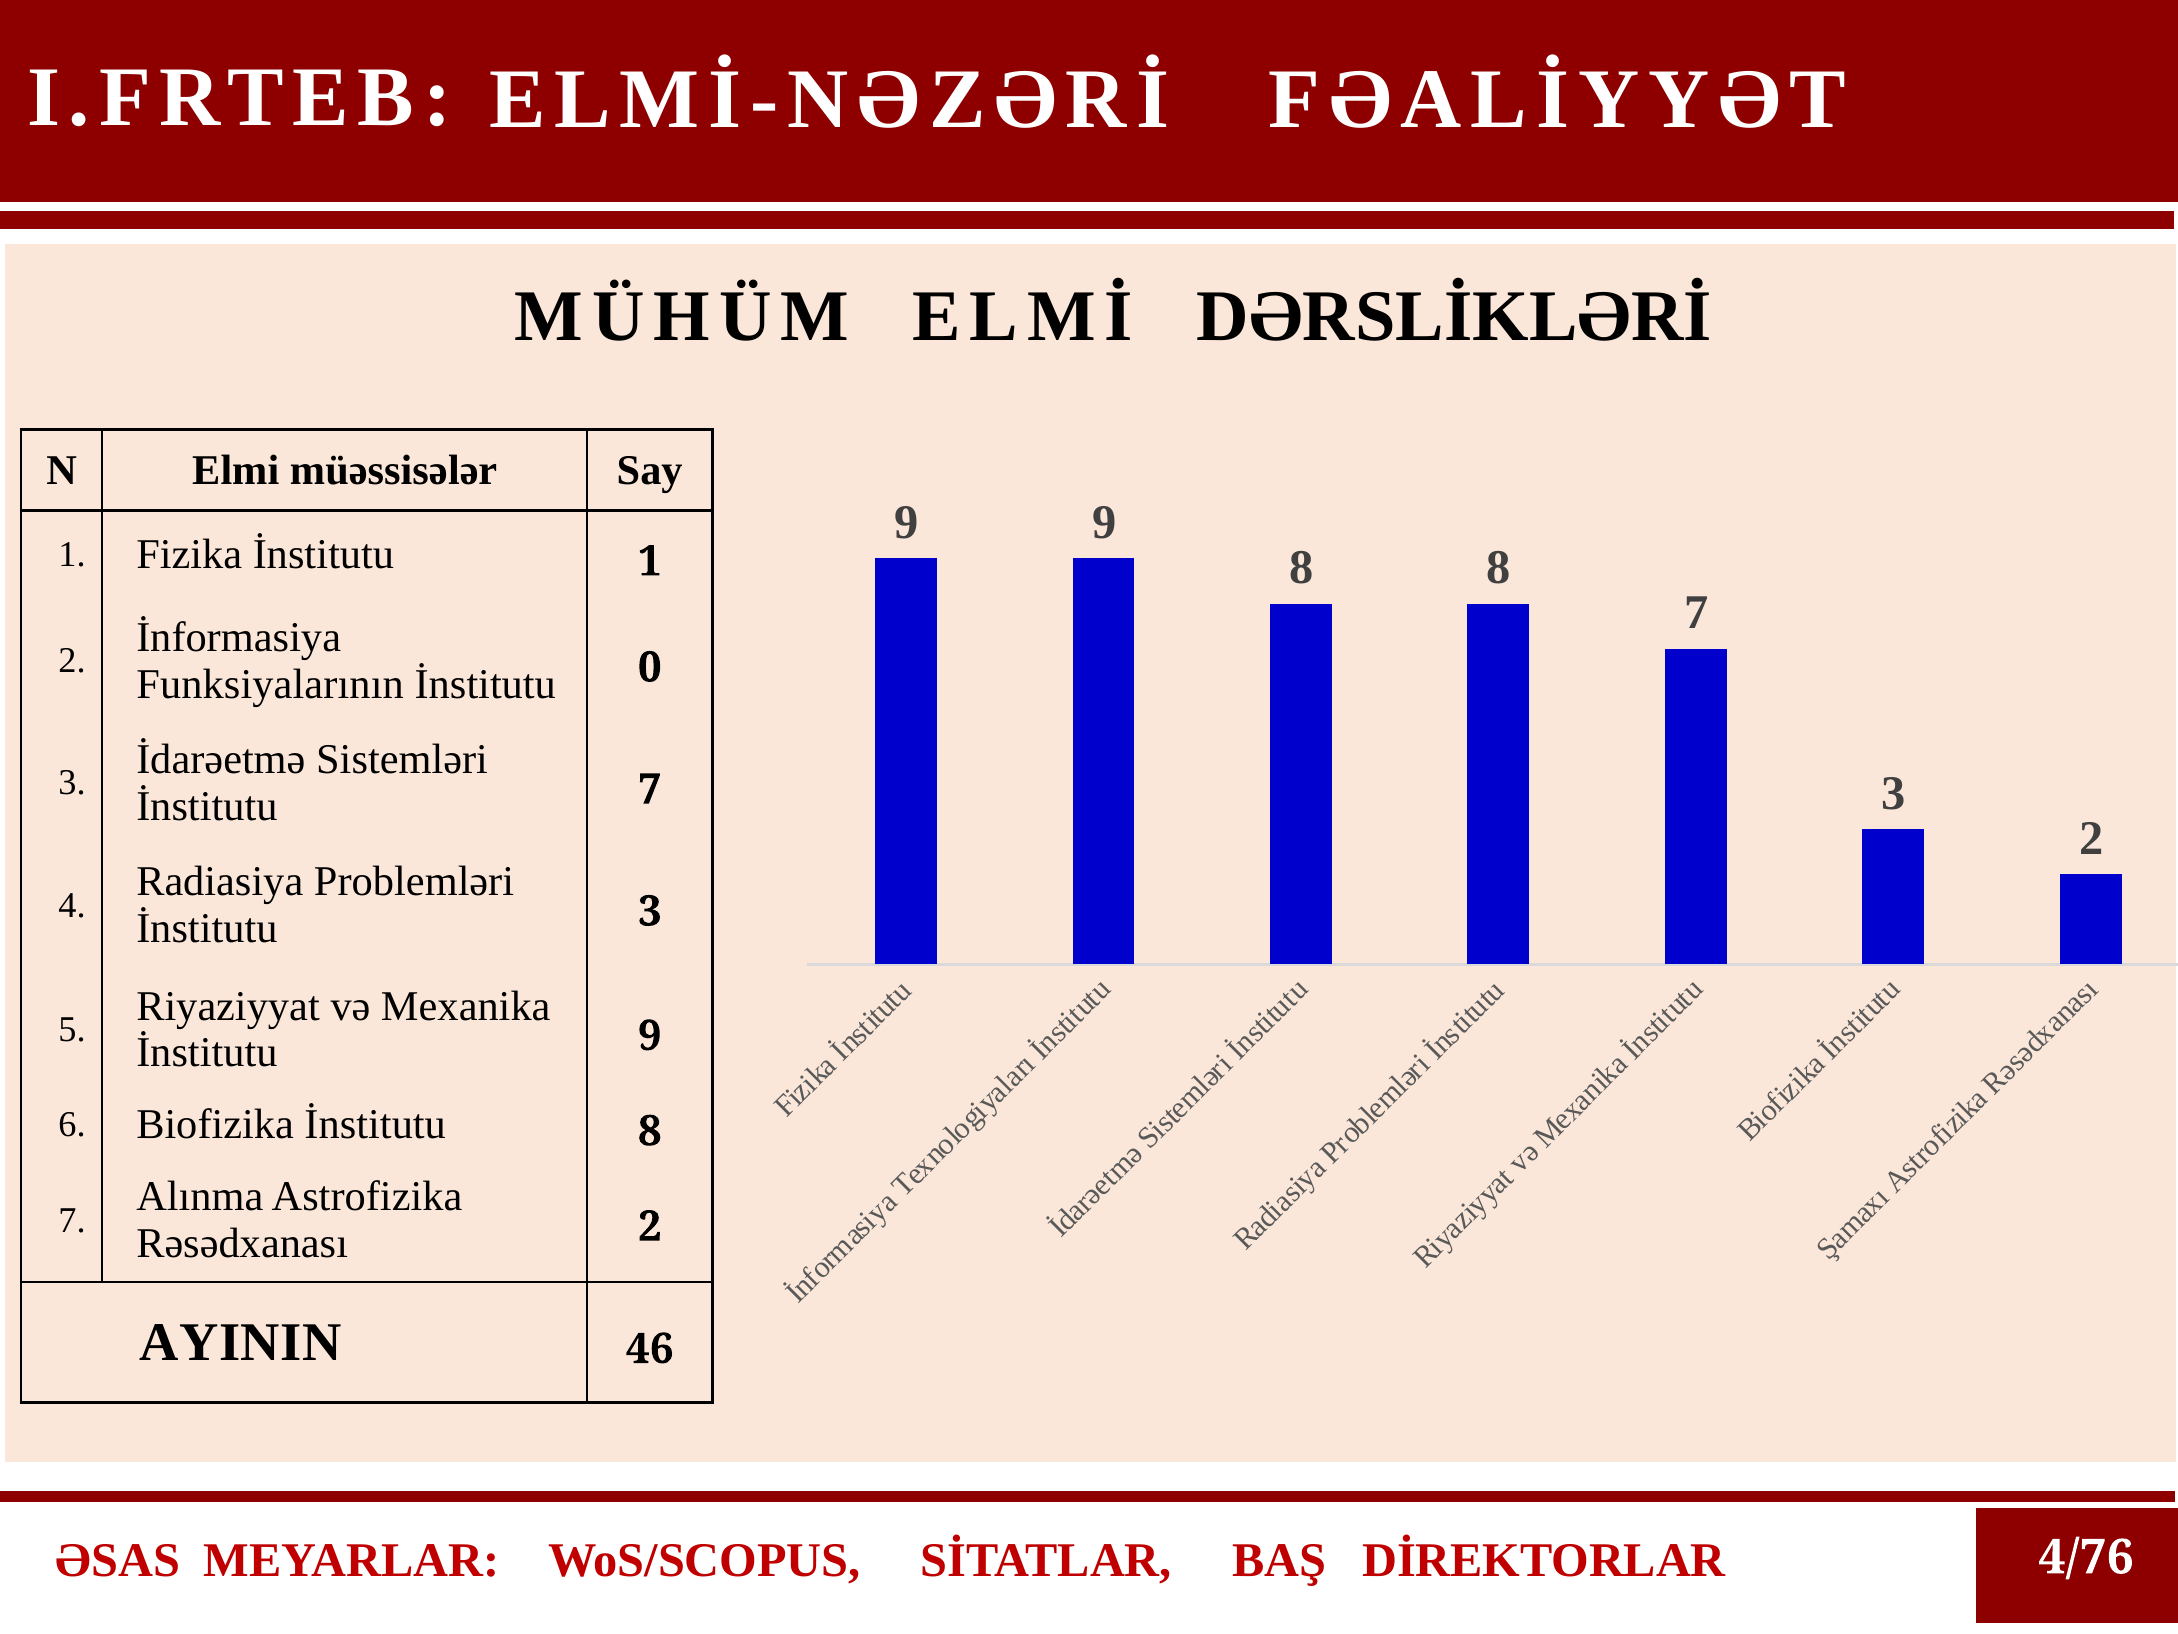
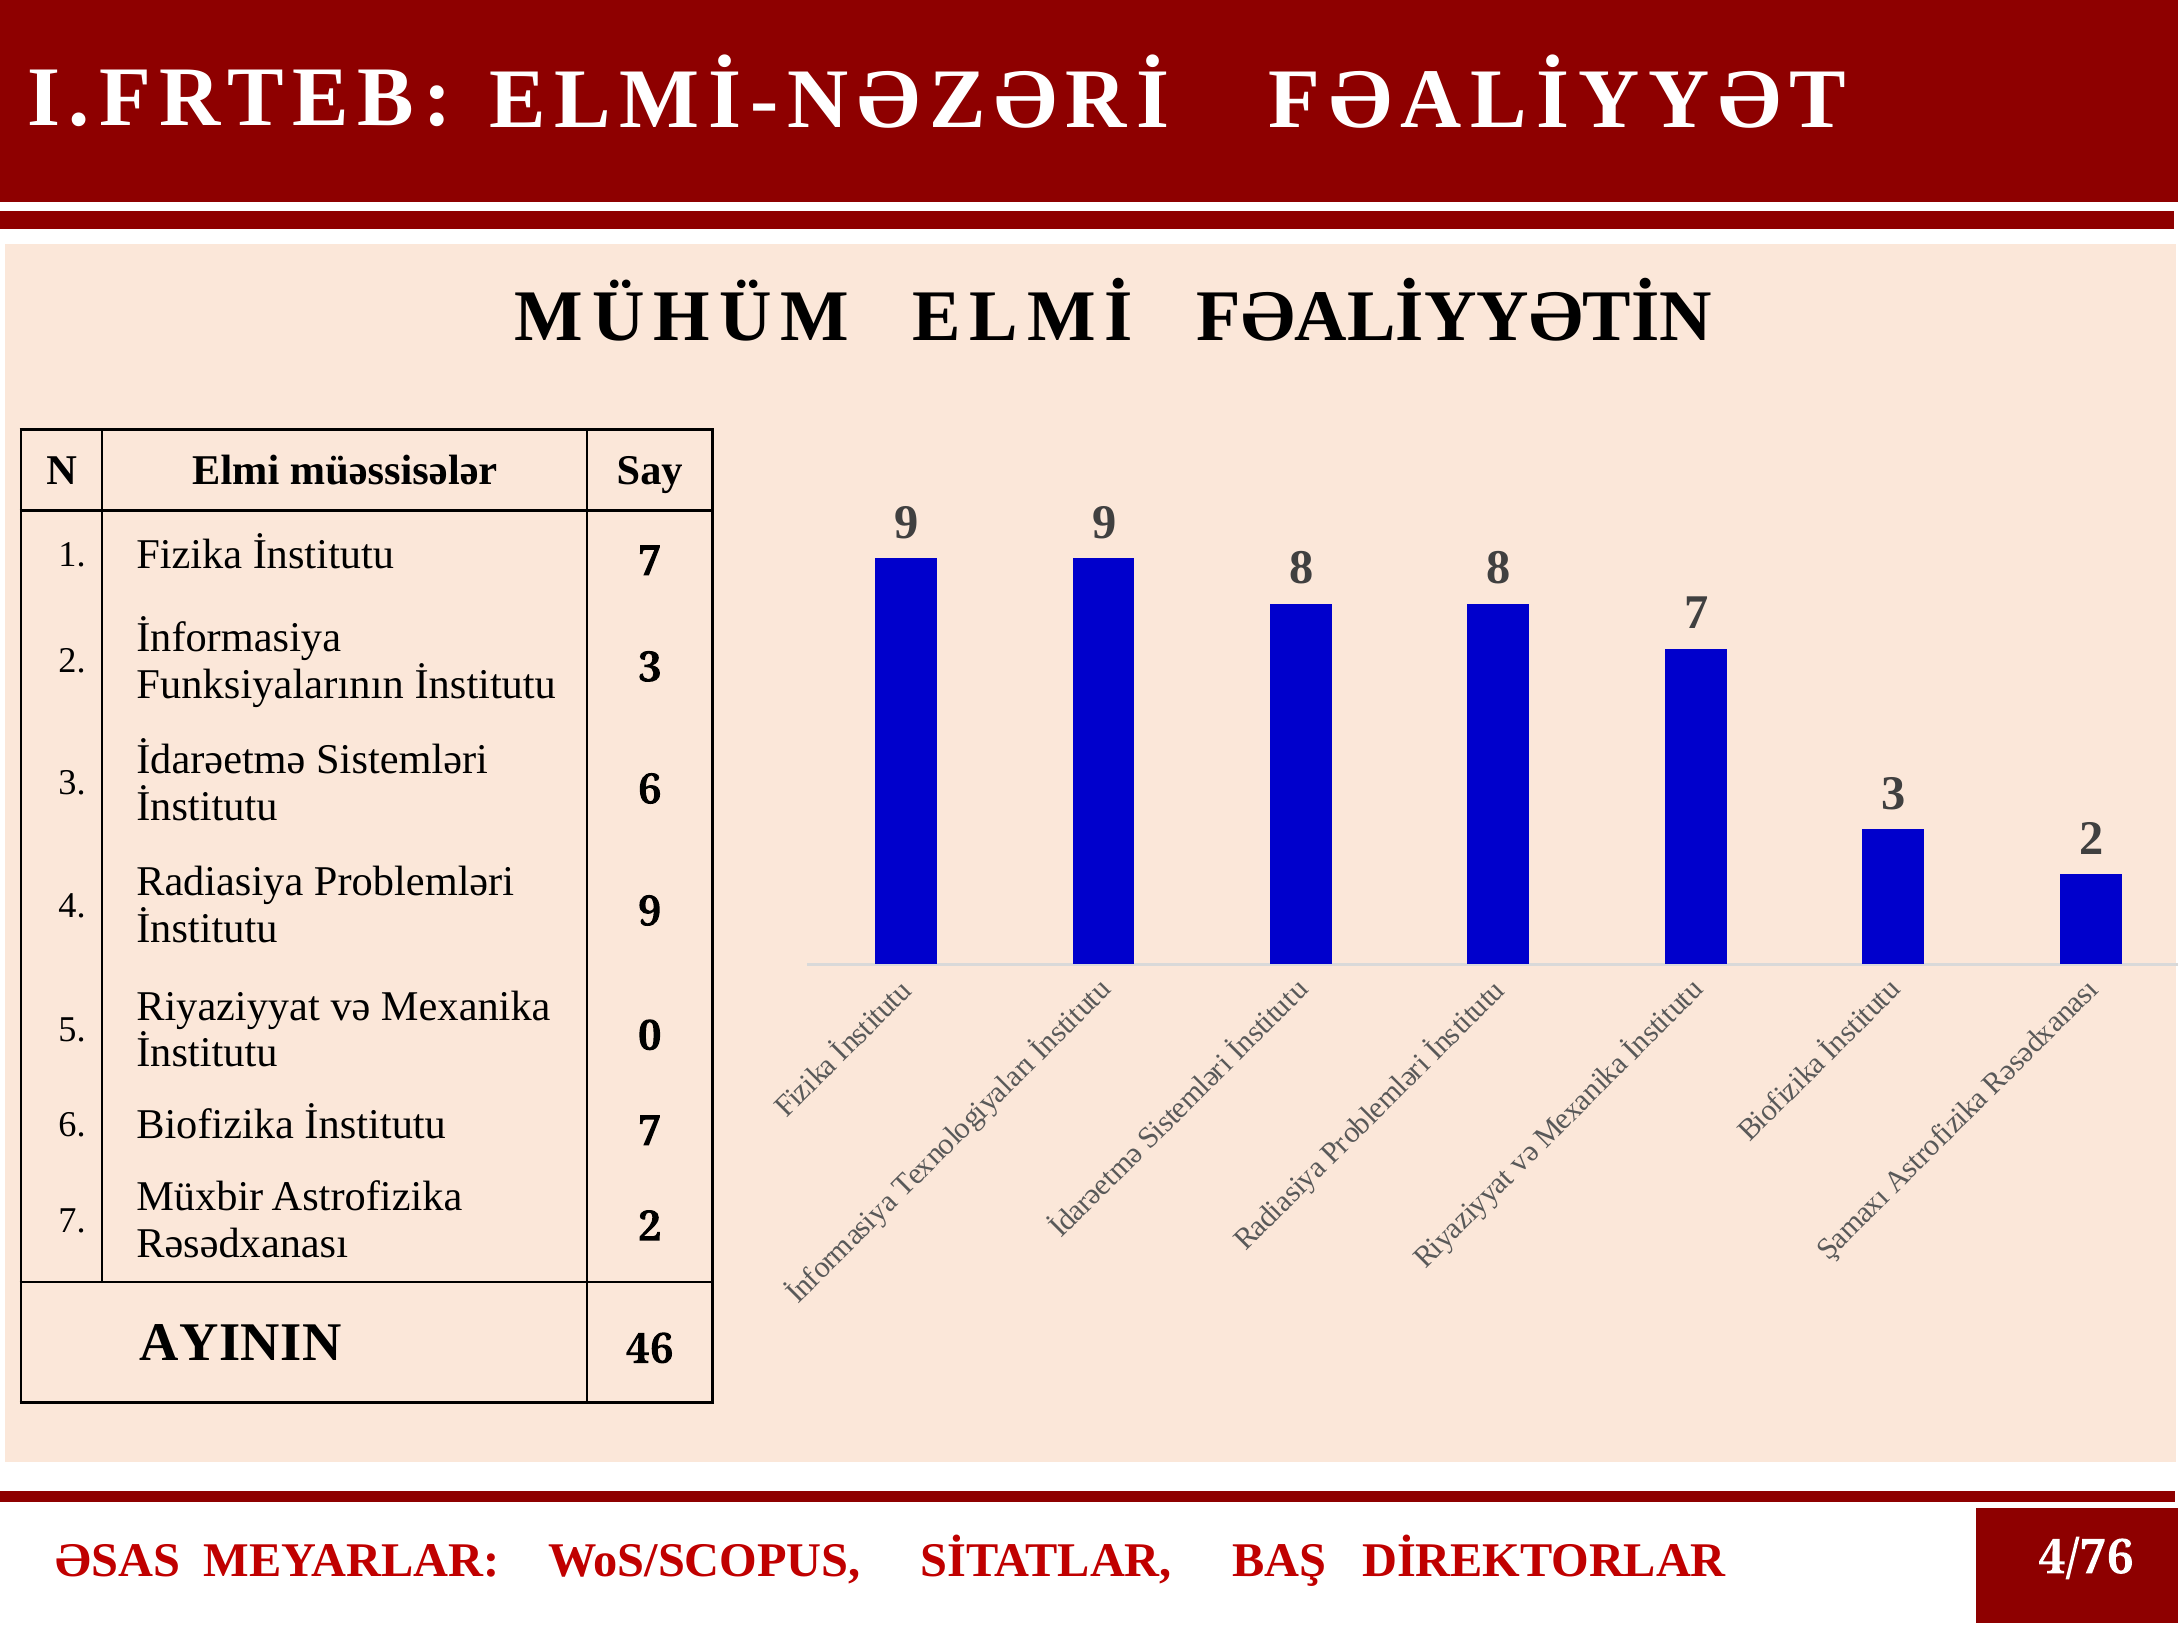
DƏRSLİKLƏRİ: DƏRSLİKLƏRİ -> FƏALİYYƏTİN (1454, 317)
Fizika İnstitutu 1: 1 -> 7 (650, 561)
İnstitutu 0: 0 -> 3 (650, 667)
İnstitutu 7: 7 -> 6 (650, 789)
İnstitutu 3: 3 -> 9 (650, 911)
İnstitutu 9: 9 -> 0 (650, 1036)
Biofizika İnstitutu 8: 8 -> 7 (650, 1131)
Alınma: Alınma -> Müxbir (200, 1197)
